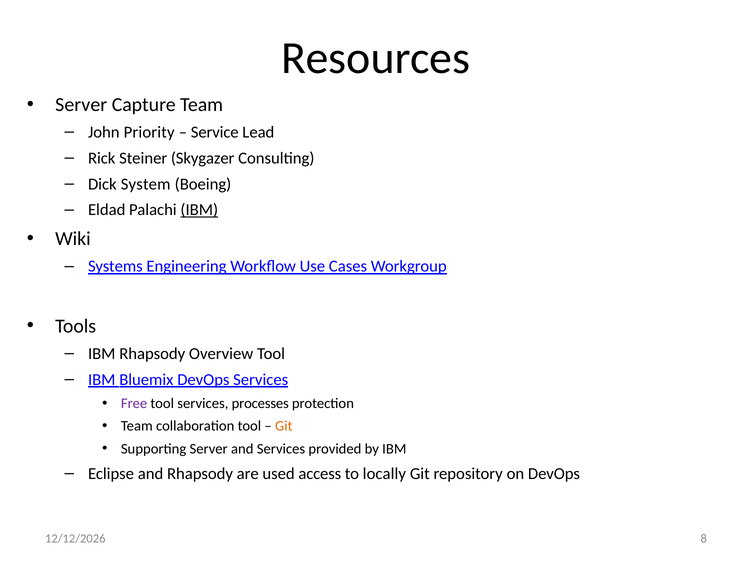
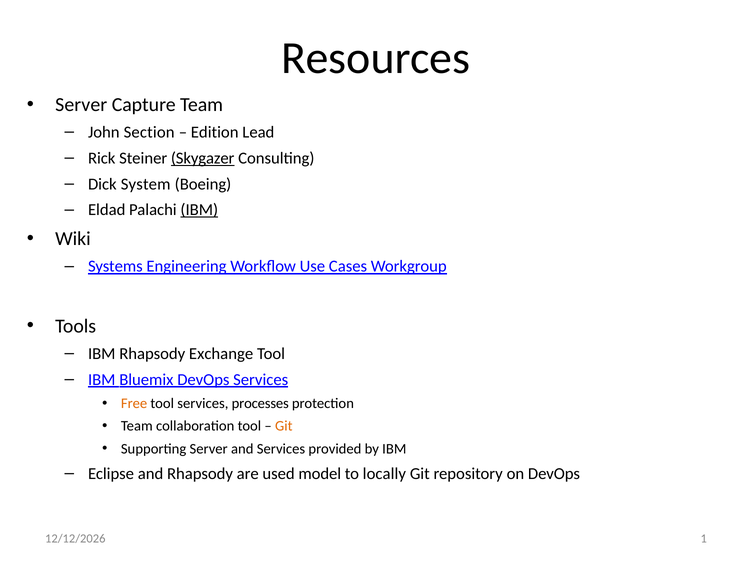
Priority: Priority -> Section (149, 132)
Service: Service -> Edition (215, 132)
Skygazer underline: none -> present (203, 158)
Overview: Overview -> Exchange (221, 354)
Free colour: purple -> orange (134, 404)
access: access -> model (320, 474)
8: 8 -> 1 (704, 538)
